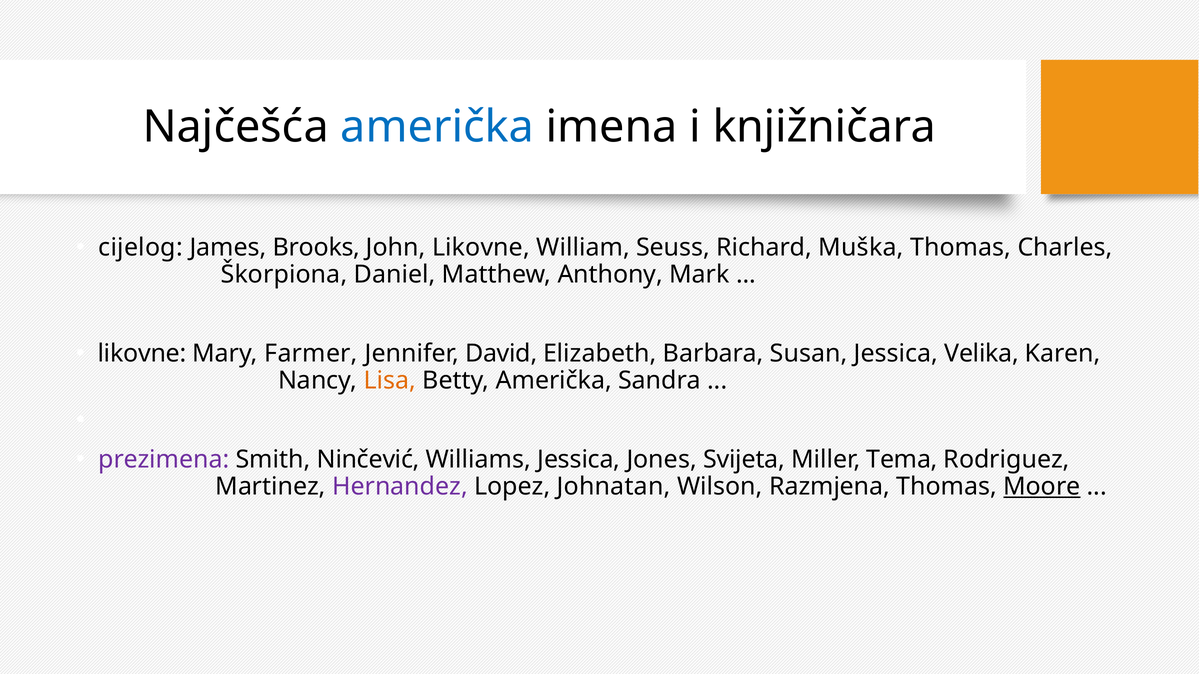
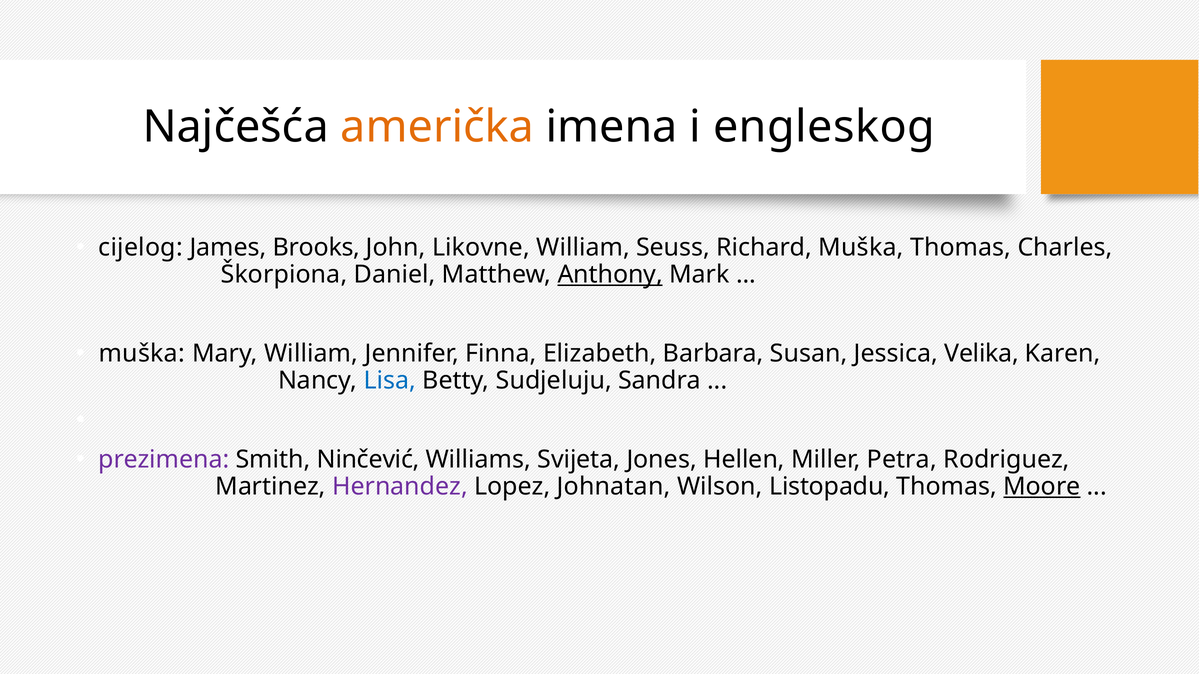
američka colour: blue -> orange (437, 127)
knjižničara: knjižničara -> engleskog (824, 127)
Anthony underline: none -> present (610, 275)
likovne: likovne -> muška (142, 354)
Mary Farmer: Farmer -> William (311, 354)
David: David -> Finna (501, 354)
Lisa colour: orange -> blue (390, 381)
Betty Američka: Američka -> Sudjeluju (554, 381)
Williams Jessica: Jessica -> Svijeta (579, 460)
Svijeta: Svijeta -> Hellen (744, 460)
Tema: Tema -> Petra (902, 460)
Razmjena: Razmjena -> Listopadu (830, 487)
